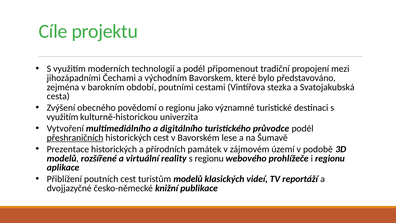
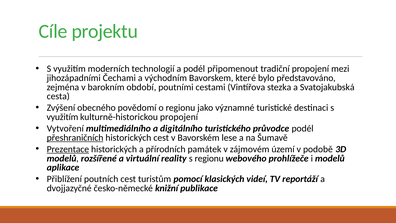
kulturně-historickou univerzita: univerzita -> propojení (179, 117)
Prezentace underline: none -> present (68, 149)
i regionu: regionu -> modelů (330, 158)
turistům modelů: modelů -> pomocí (188, 179)
